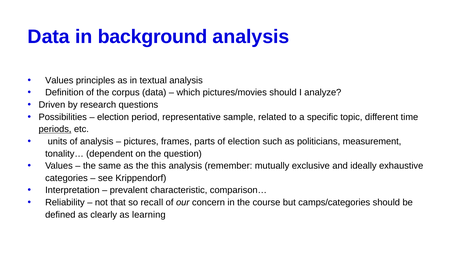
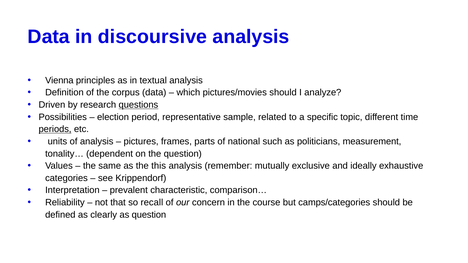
background: background -> discoursive (153, 37)
Values: Values -> Vienna (59, 80)
questions underline: none -> present (138, 105)
of election: election -> national (244, 142)
as learning: learning -> question (149, 215)
